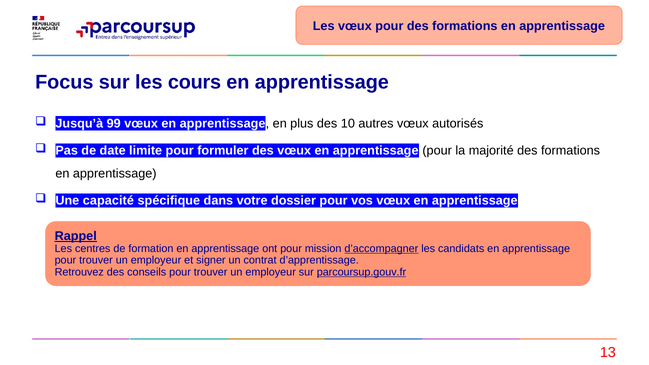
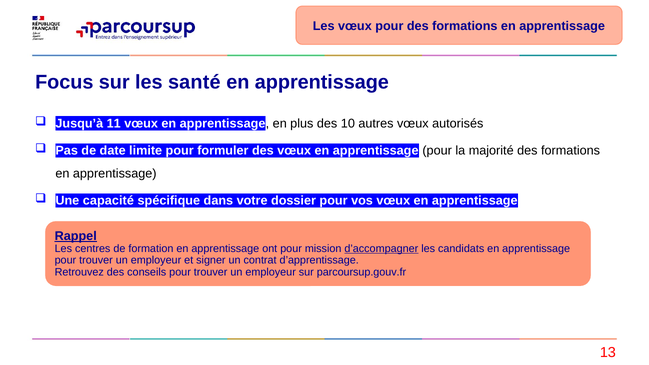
cours: cours -> santé (194, 82)
99: 99 -> 11 (114, 123)
parcoursup.gouv.fr underline: present -> none (361, 272)
